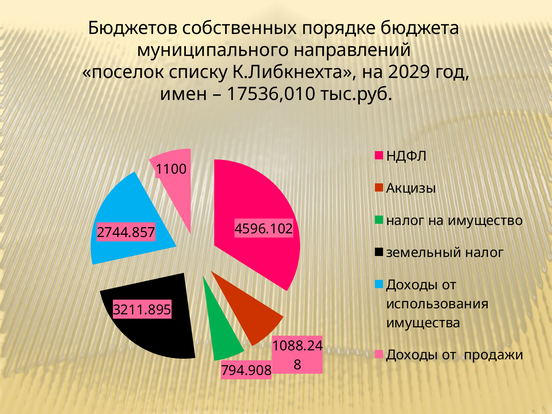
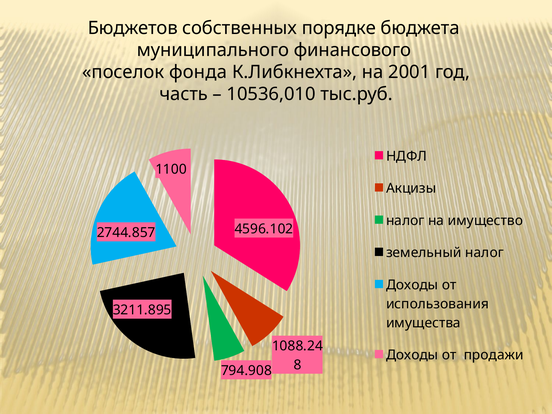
направлений: направлений -> финансового (352, 50)
списку: списку -> фонда (198, 72)
2029: 2029 -> 2001 (409, 72)
имен: имен -> часть (184, 94)
17536,010: 17536,010 -> 10536,010 (271, 94)
